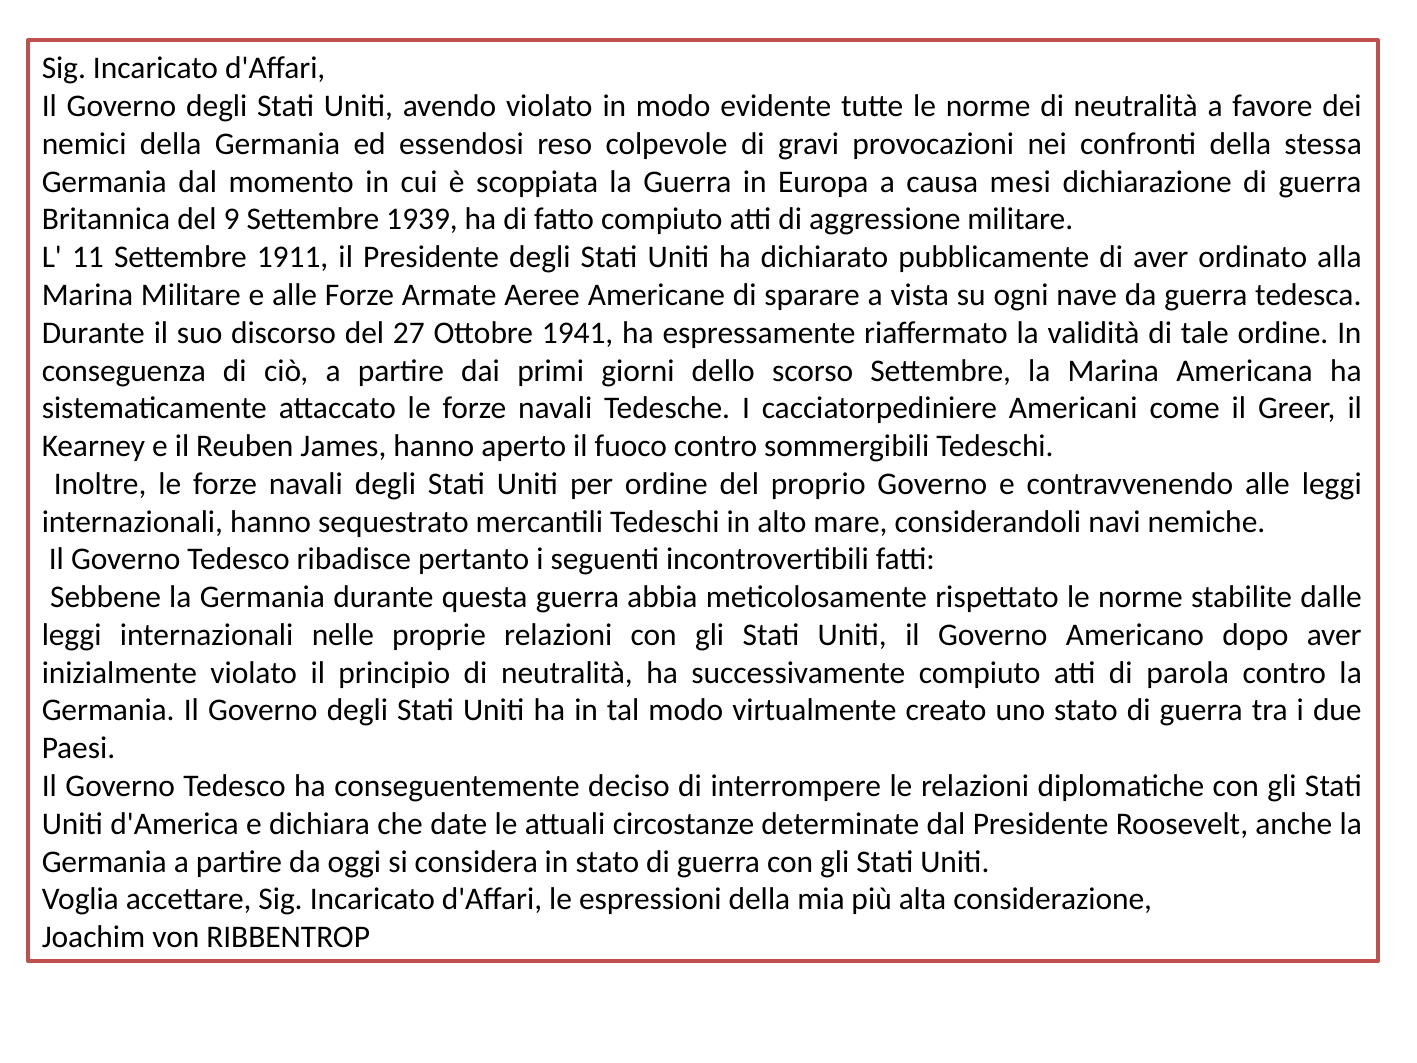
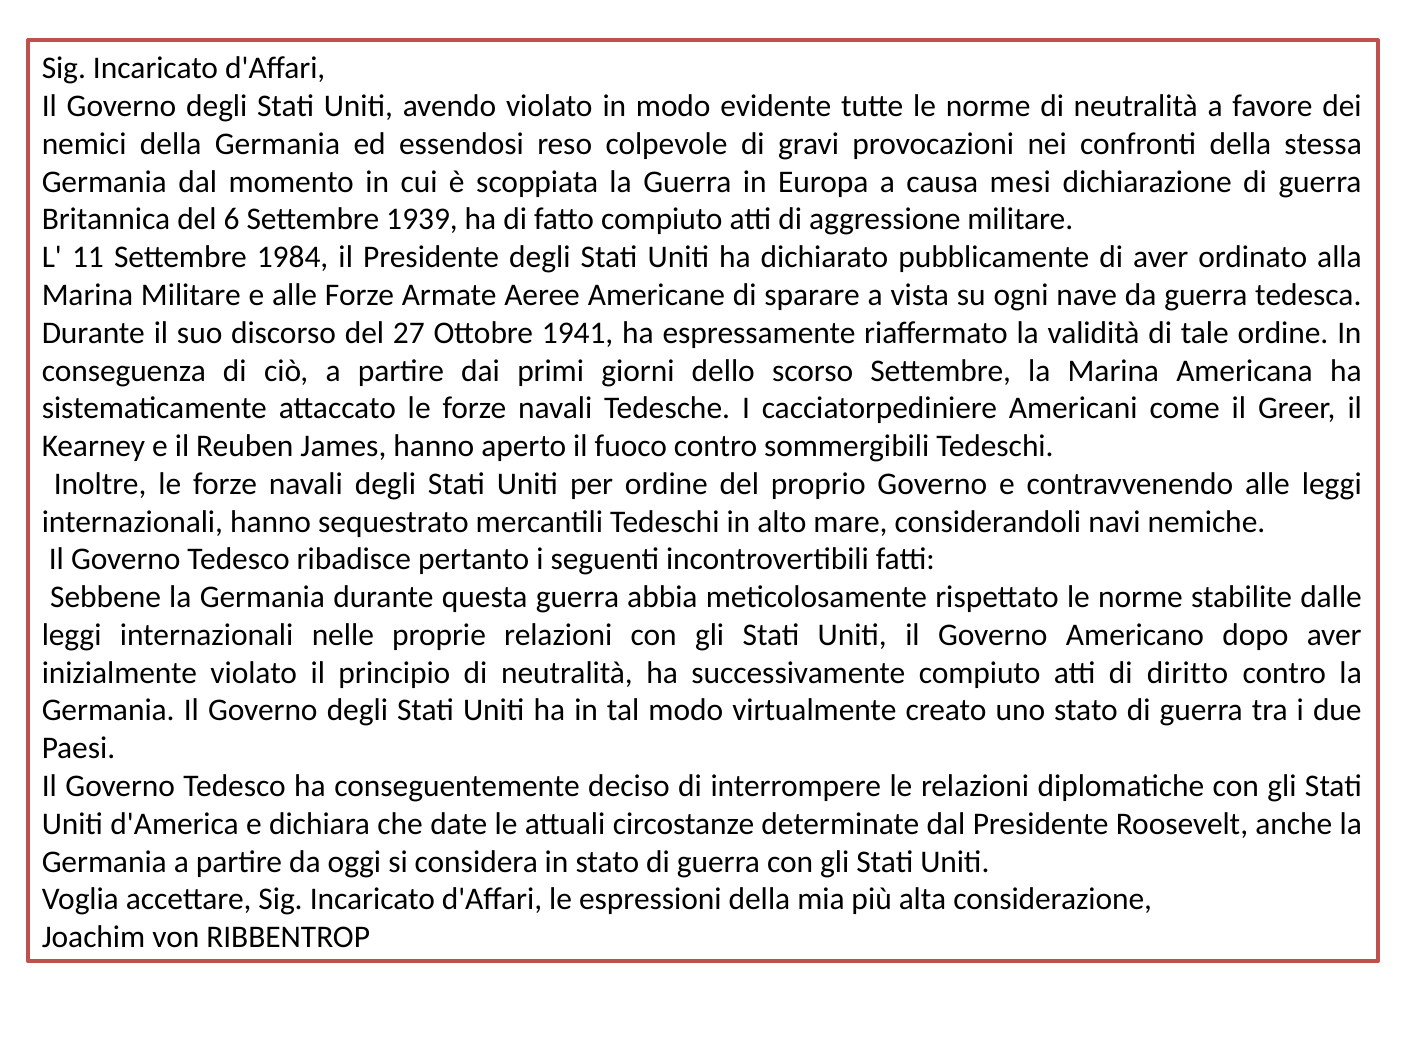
9: 9 -> 6 (231, 219)
1911: 1911 -> 1984 (293, 257)
parola: parola -> diritto (1188, 673)
